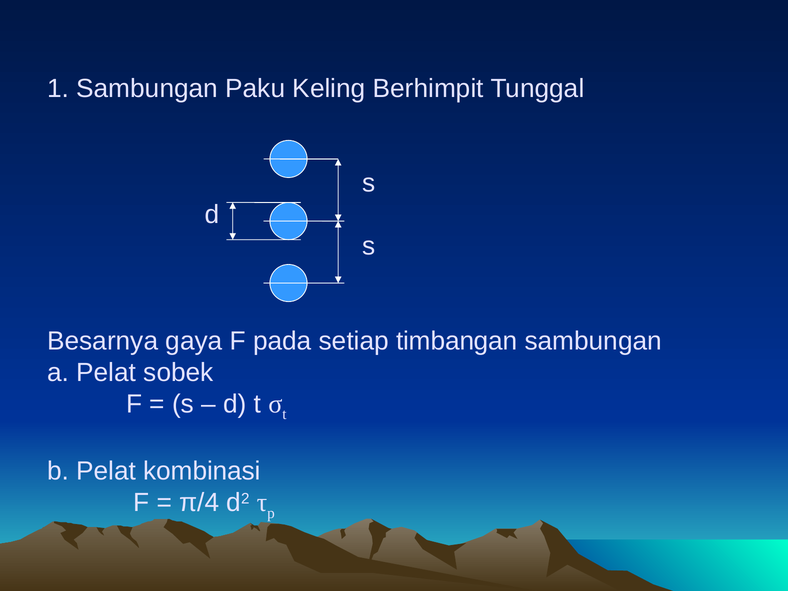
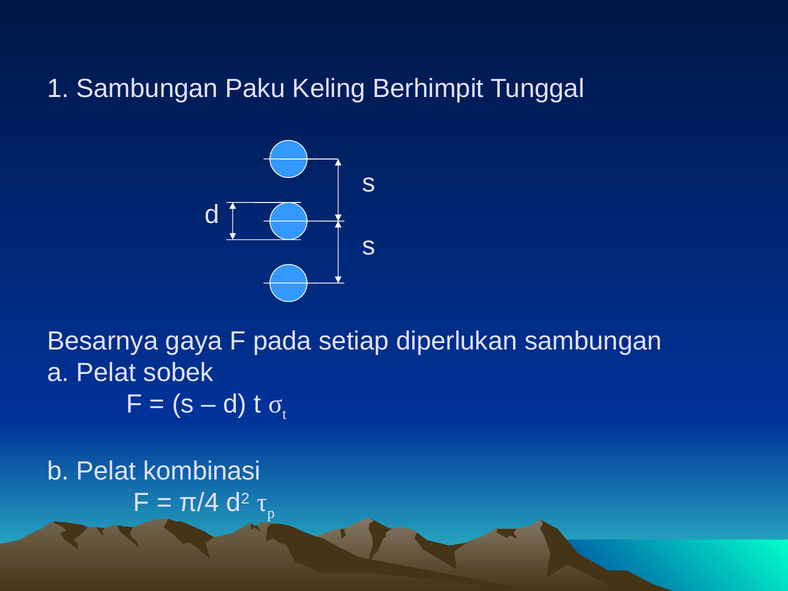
timbangan: timbangan -> diperlukan (457, 341)
